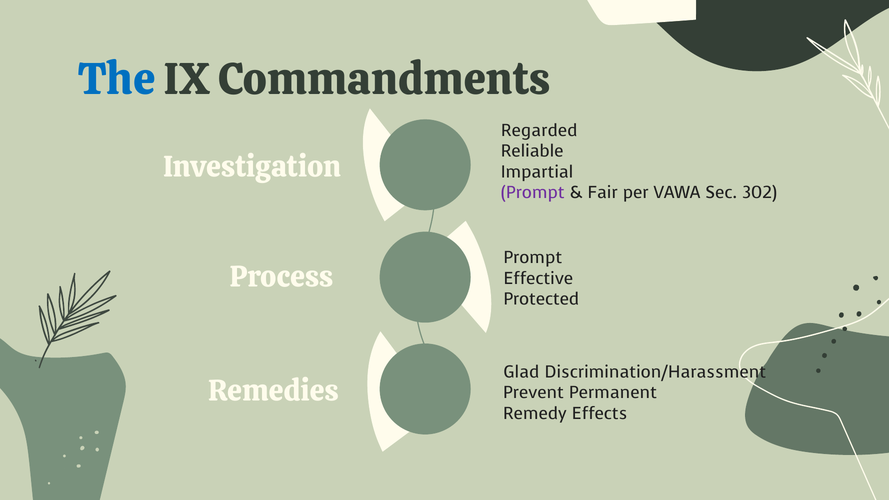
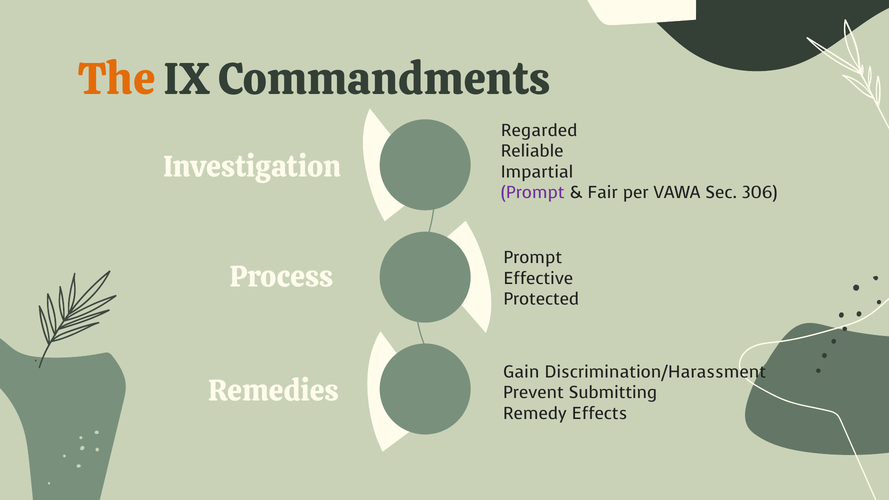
The colour: blue -> orange (117, 80)
302: 302 -> 306 (760, 193)
Glad: Glad -> Gain (521, 372)
Permanent: Permanent -> Submitting (613, 393)
